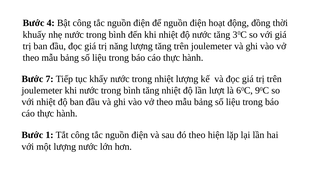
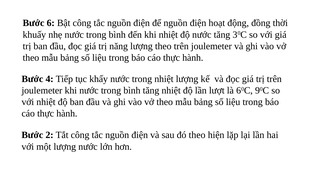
4: 4 -> 6 (51, 23)
lượng tăng: tăng -> theo (163, 46)
7: 7 -> 4 (50, 79)
1: 1 -> 2 (49, 135)
